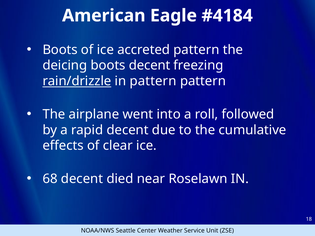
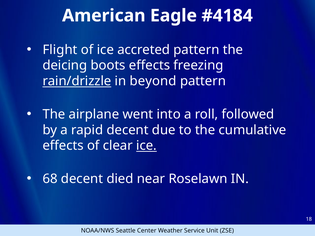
Boots: Boots -> Flight (60, 50)
boots decent: decent -> effects (150, 65)
in pattern: pattern -> beyond (153, 81)
ice underline: none -> present (146, 146)
